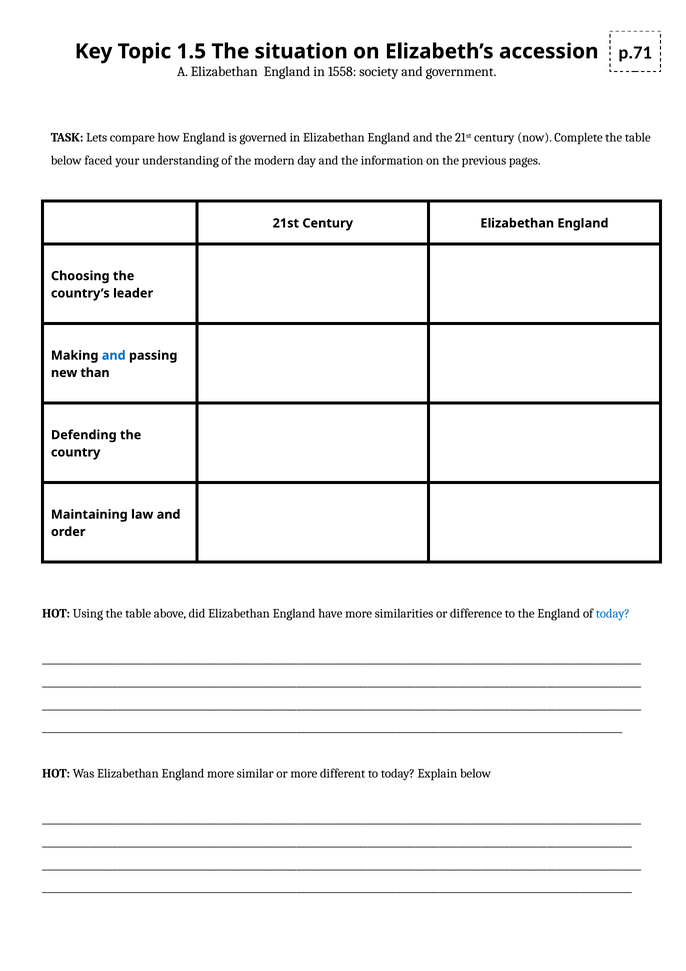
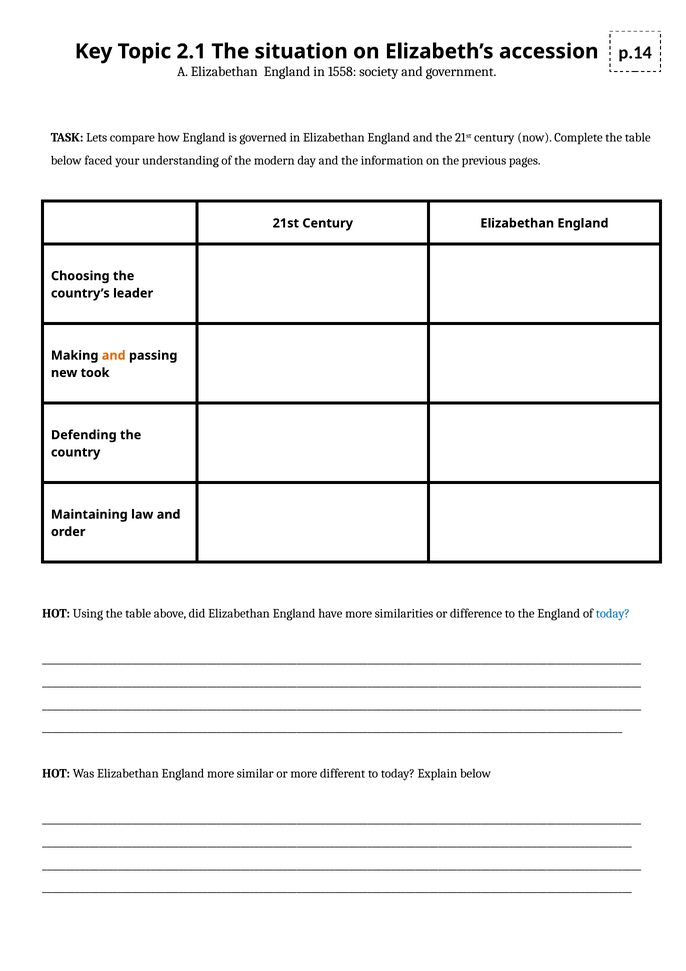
p.71: p.71 -> p.14 (635, 53)
1.5: 1.5 -> 2.1 (191, 51)
and colour: blue -> orange (114, 355)
than: than -> took (95, 372)
